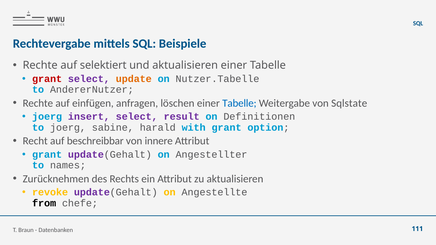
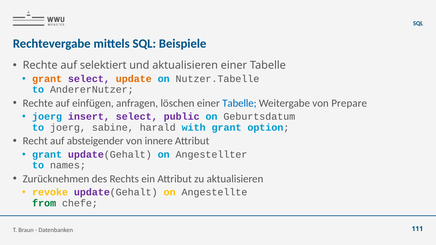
grant colour: red -> orange (47, 79)
Sqlstate: Sqlstate -> Prepare (349, 103)
result: result -> public (182, 117)
Definitionen: Definitionen -> Geburtsdatum (259, 117)
beschreibbar: beschreibbar -> absteigender (95, 141)
from colour: black -> green (44, 203)
